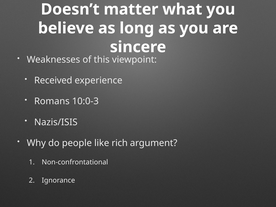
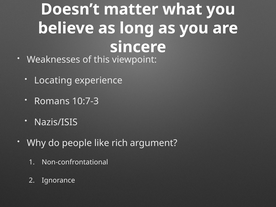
Received: Received -> Locating (53, 80)
10:0-3: 10:0-3 -> 10:7-3 (85, 101)
